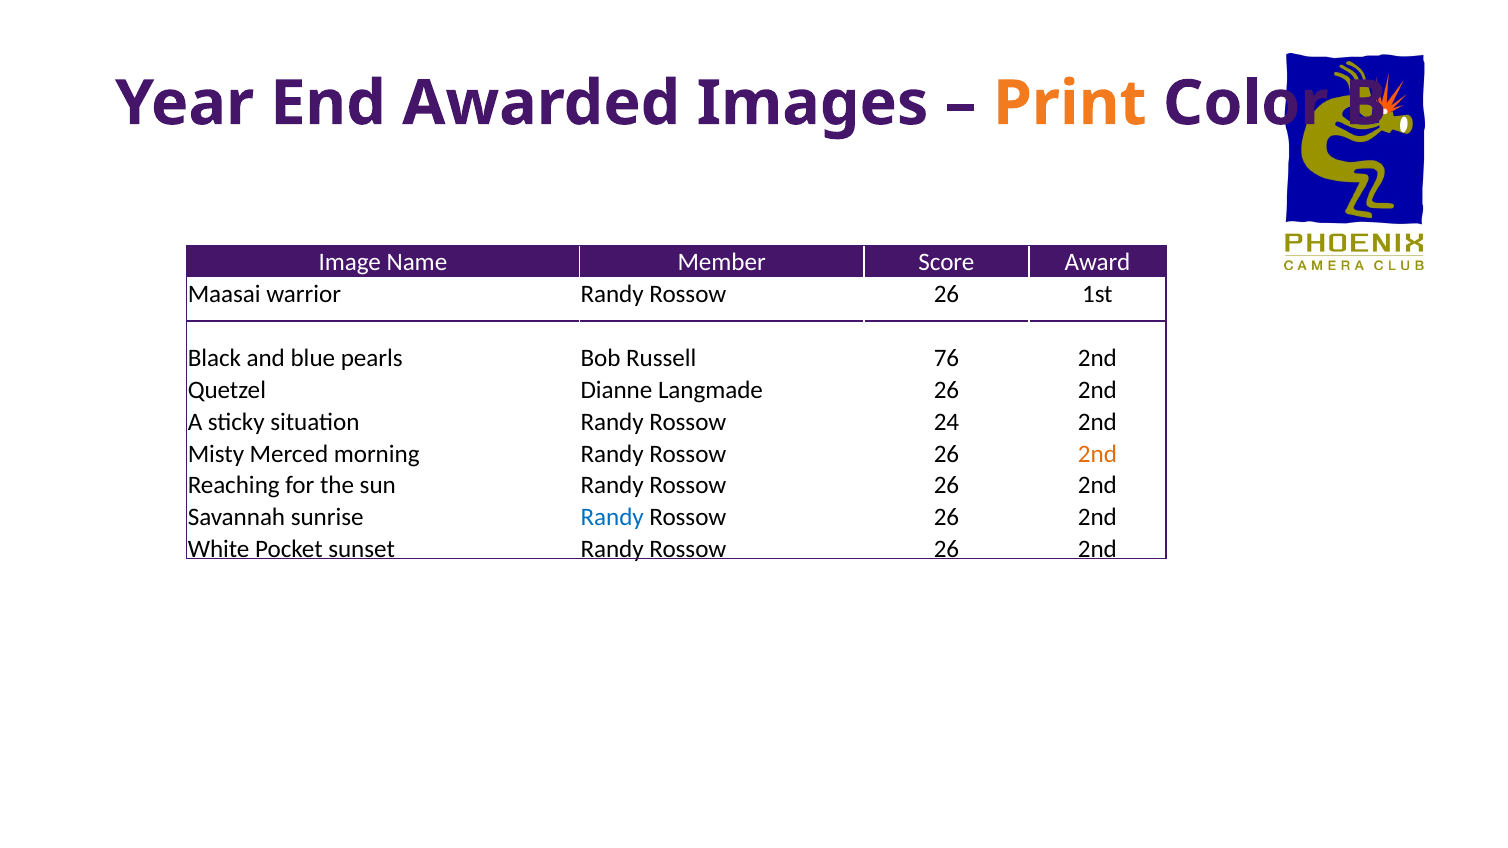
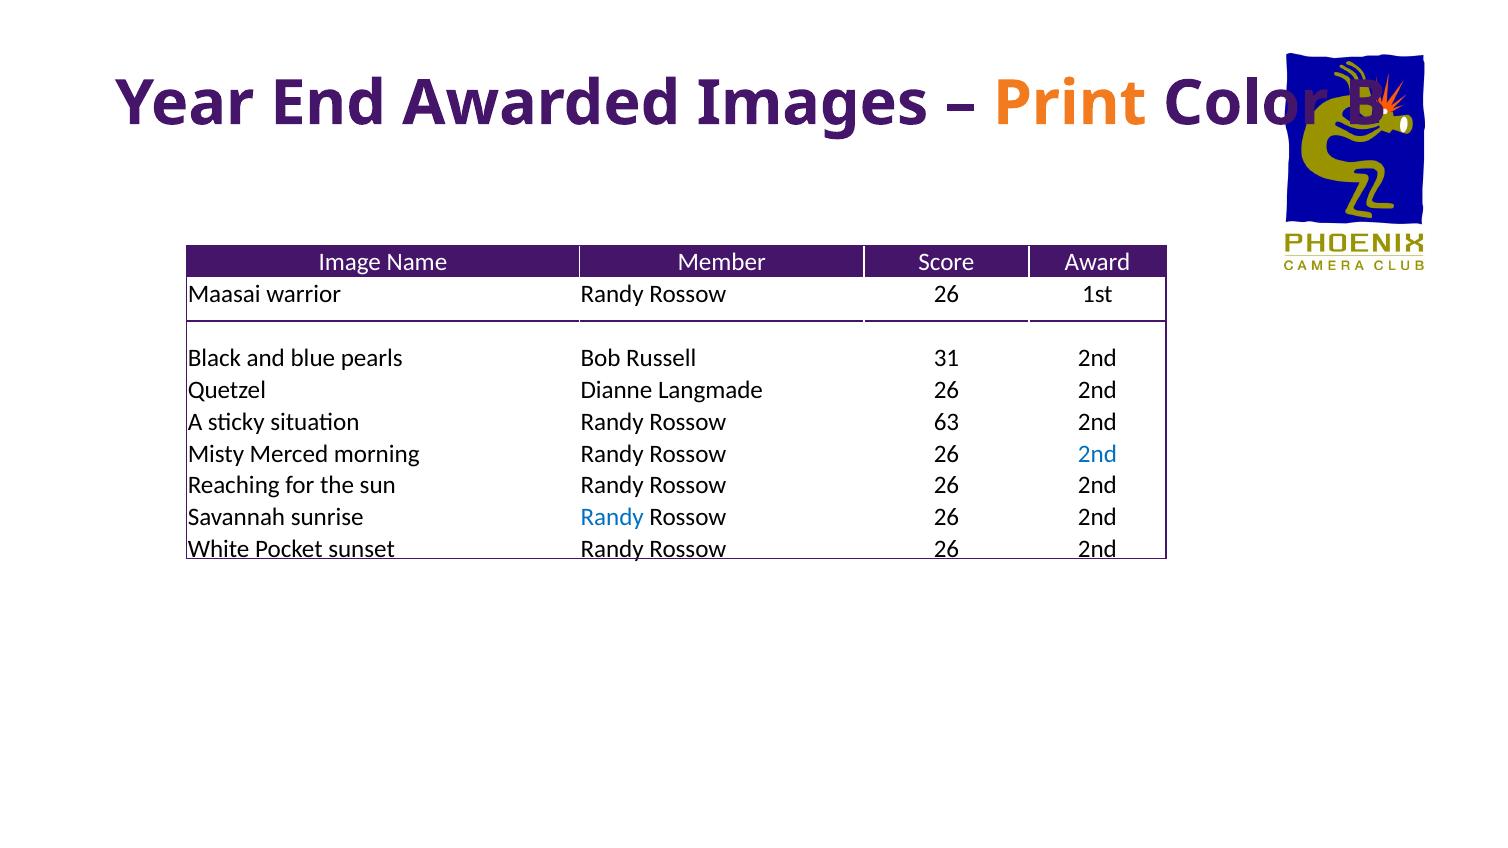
76: 76 -> 31 (947, 358)
24: 24 -> 63 (947, 422)
2nd colour: orange -> blue (1097, 454)
